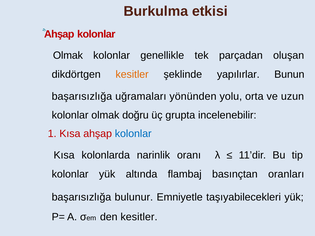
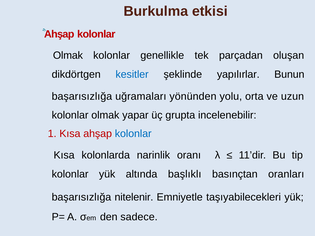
kesitler colour: orange -> blue (132, 74)
doğru: doğru -> yapar (135, 115)
flambaj: flambaj -> başlıklı (185, 174)
bulunur: bulunur -> nitelenir (134, 197)
den kesitler: kesitler -> sadece (139, 217)
